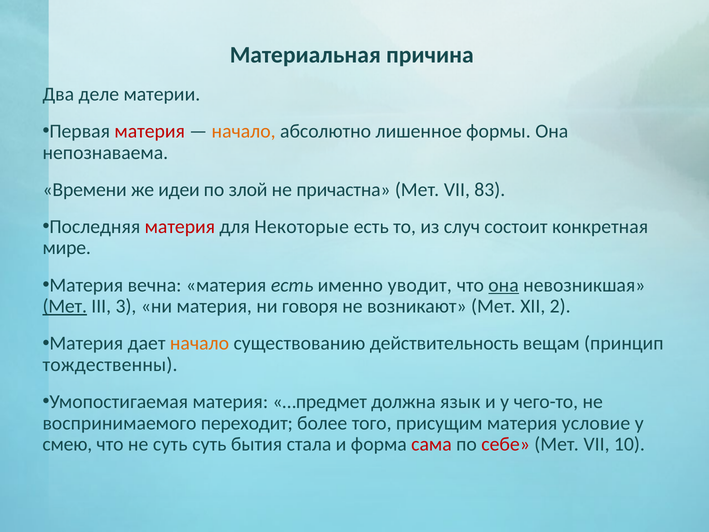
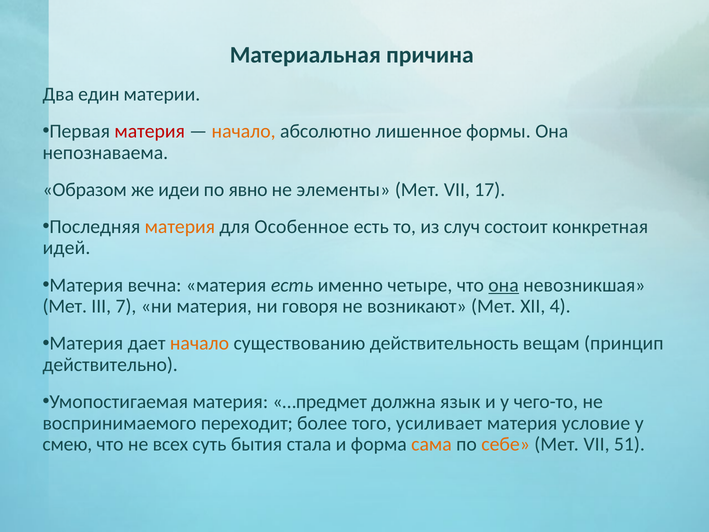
деле: деле -> един (99, 94)
Времени: Времени -> Образом (85, 190)
злой: злой -> явно (248, 190)
причастна: причастна -> элементы (343, 190)
83: 83 -> 17 (490, 190)
материя colour: red -> orange (180, 227)
Некоторые: Некоторые -> Особенное (302, 227)
мире: мире -> идей (67, 248)
уводит: уводит -> четыре (420, 285)
Мет underline: present -> none (65, 306)
3: 3 -> 7 (126, 306)
2: 2 -> 4 (560, 306)
тождественны: тождественны -> действительно (110, 365)
присущим: присущим -> усиливает (439, 423)
не суть: суть -> всех (170, 444)
сама colour: red -> orange (431, 444)
себе colour: red -> orange (506, 444)
10: 10 -> 51 (629, 444)
